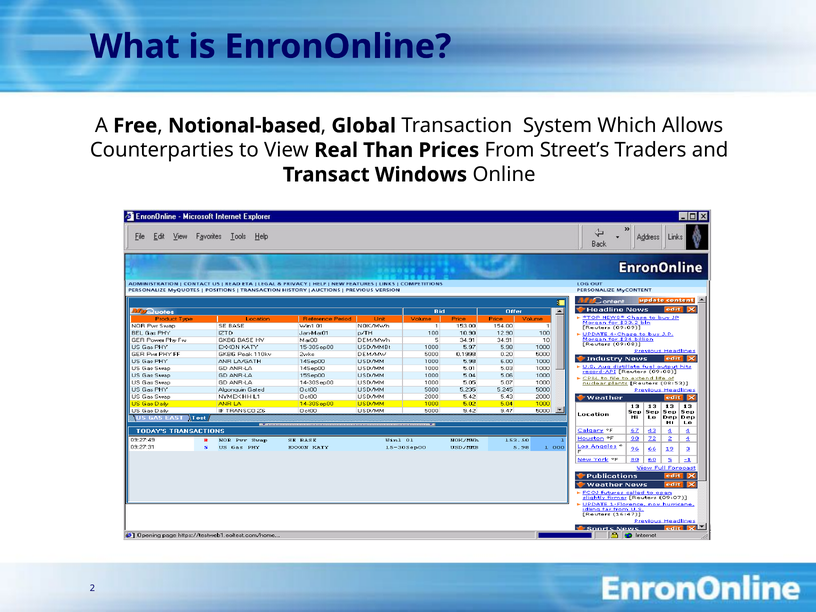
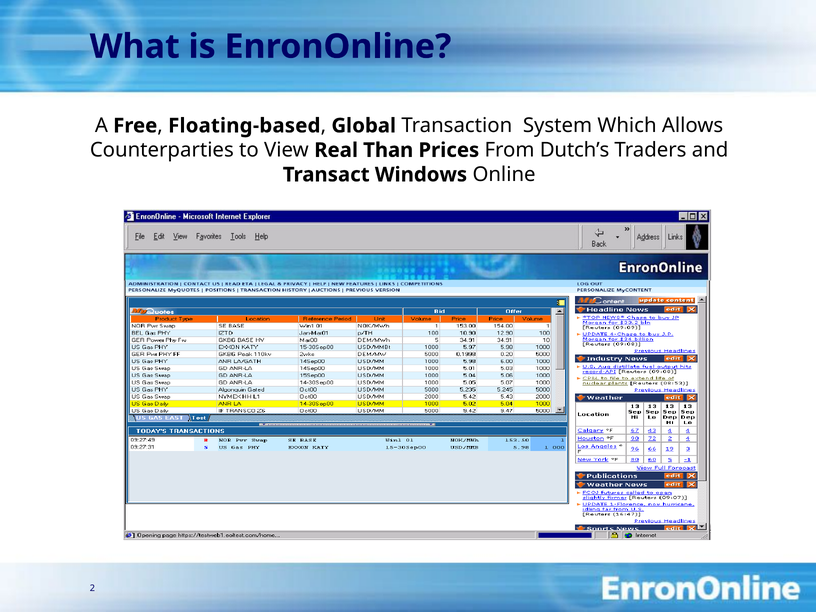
Notional-based: Notional-based -> Floating-based (244, 126)
Street’s: Street’s -> Dutch’s (575, 150)
